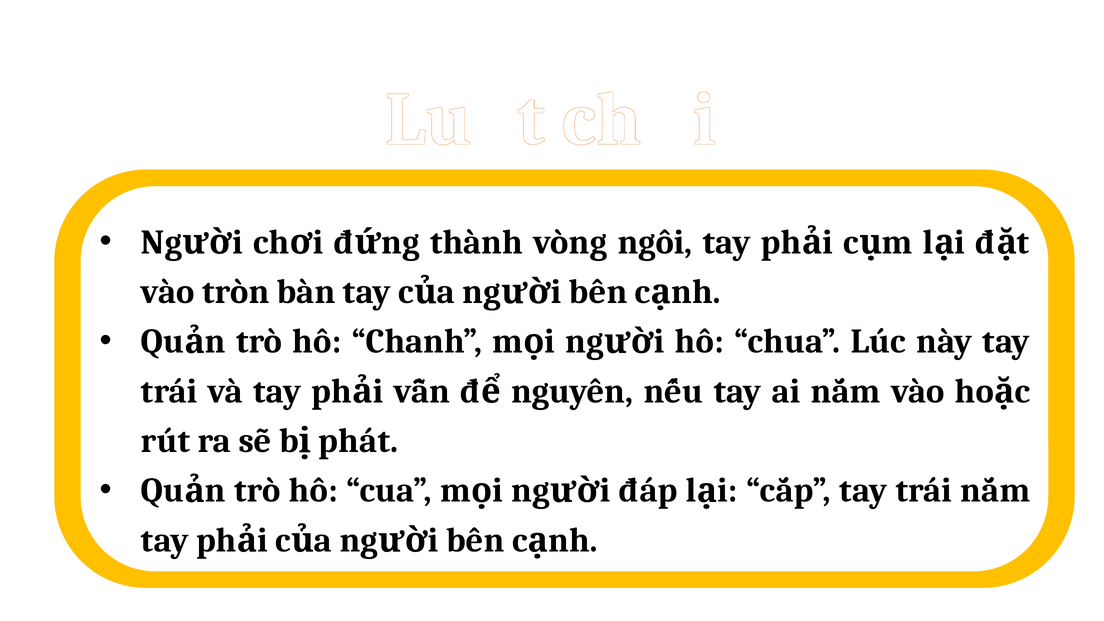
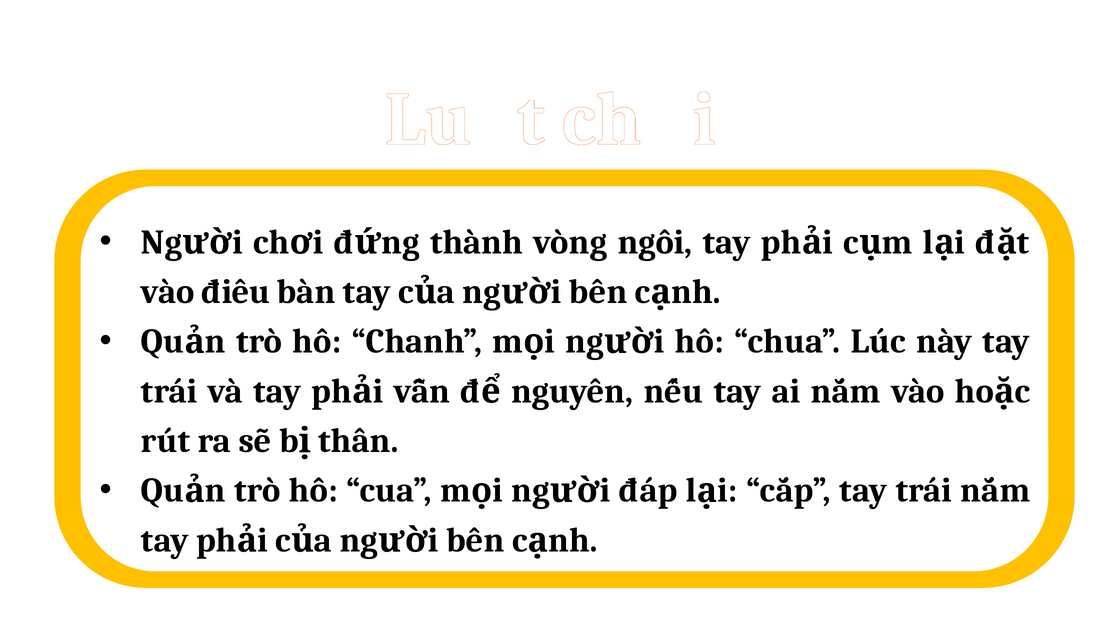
tròn: tròn -> điều (236, 292)
phát: phát -> thần (358, 441)
